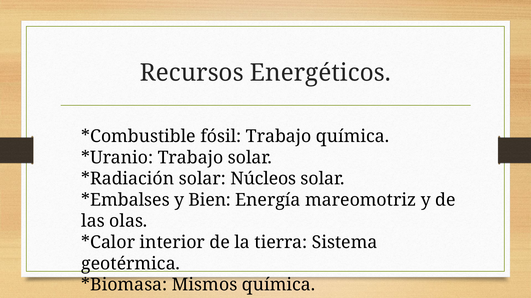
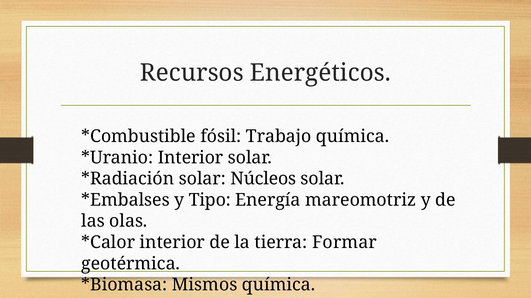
Trabajo: Trabajo -> Interior (191, 158)
Bien: Bien -> Tipo (210, 200)
Sistema: Sistema -> Formar (344, 243)
